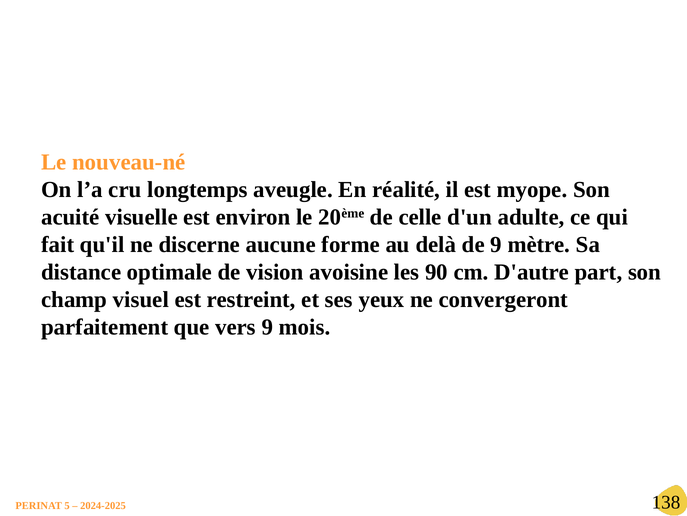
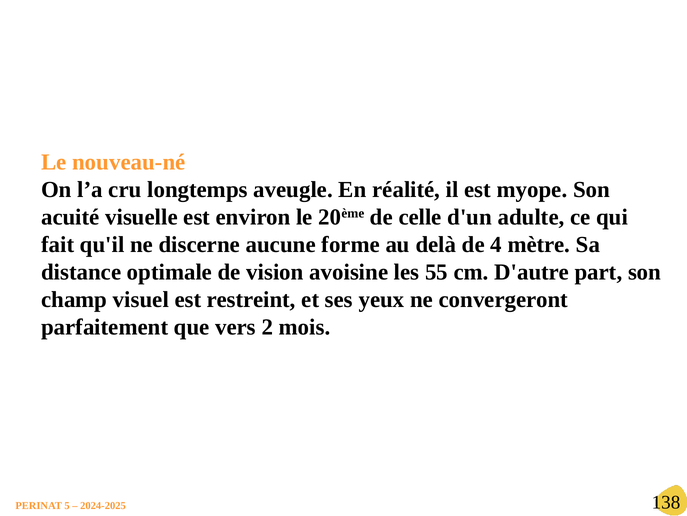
de 9: 9 -> 4 (496, 244)
90: 90 -> 55 (436, 272)
vers 9: 9 -> 2 (267, 327)
